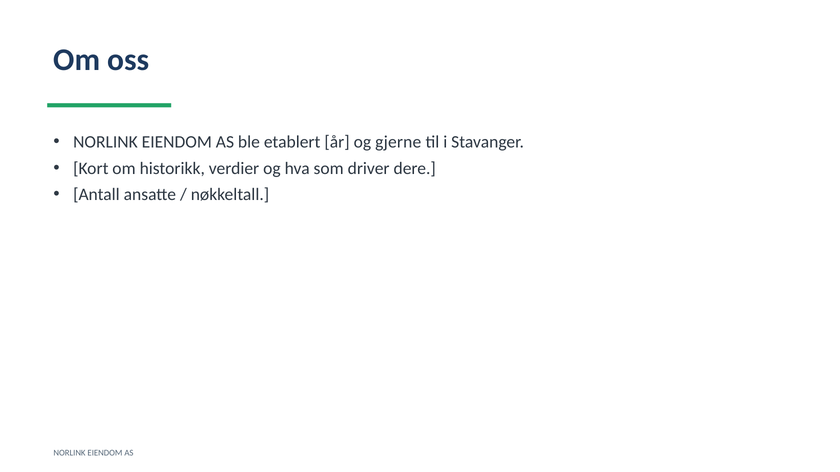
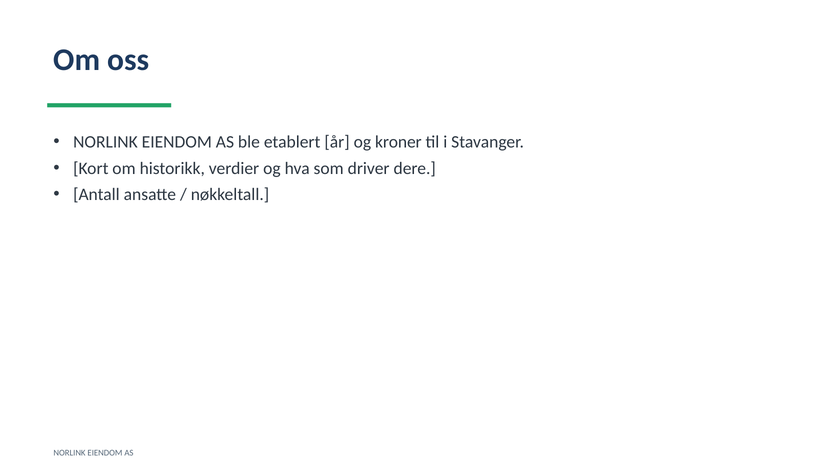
gjerne: gjerne -> kroner (398, 142)
